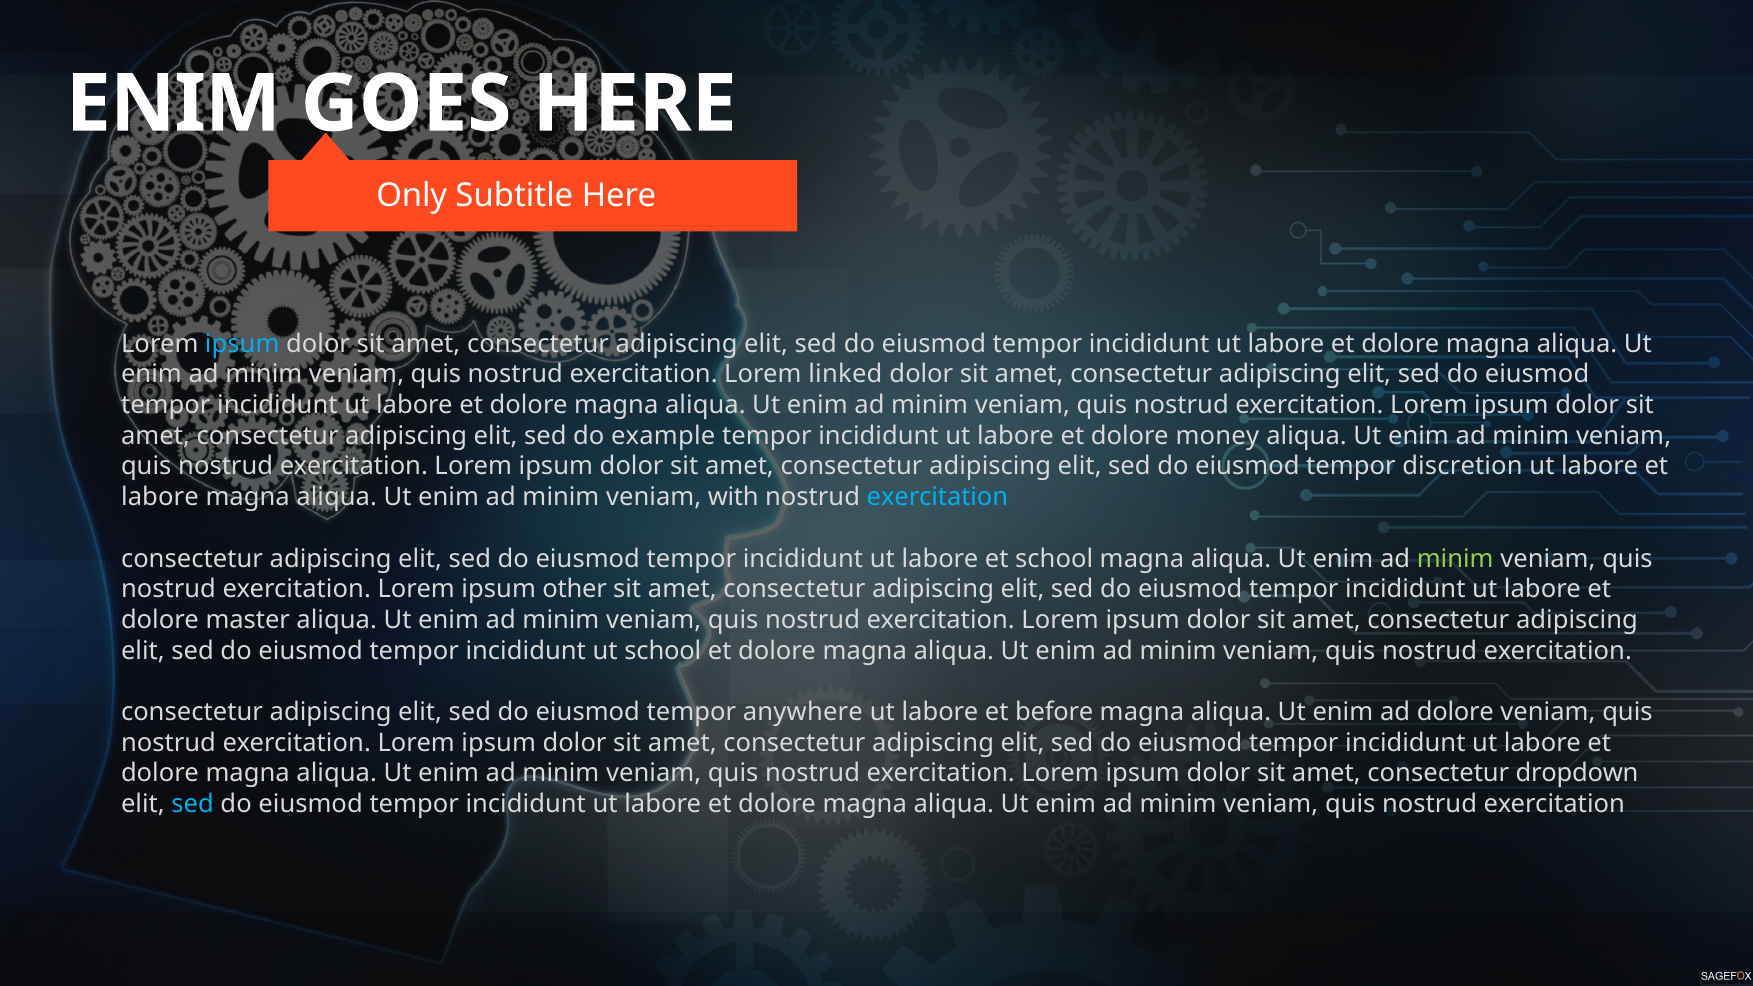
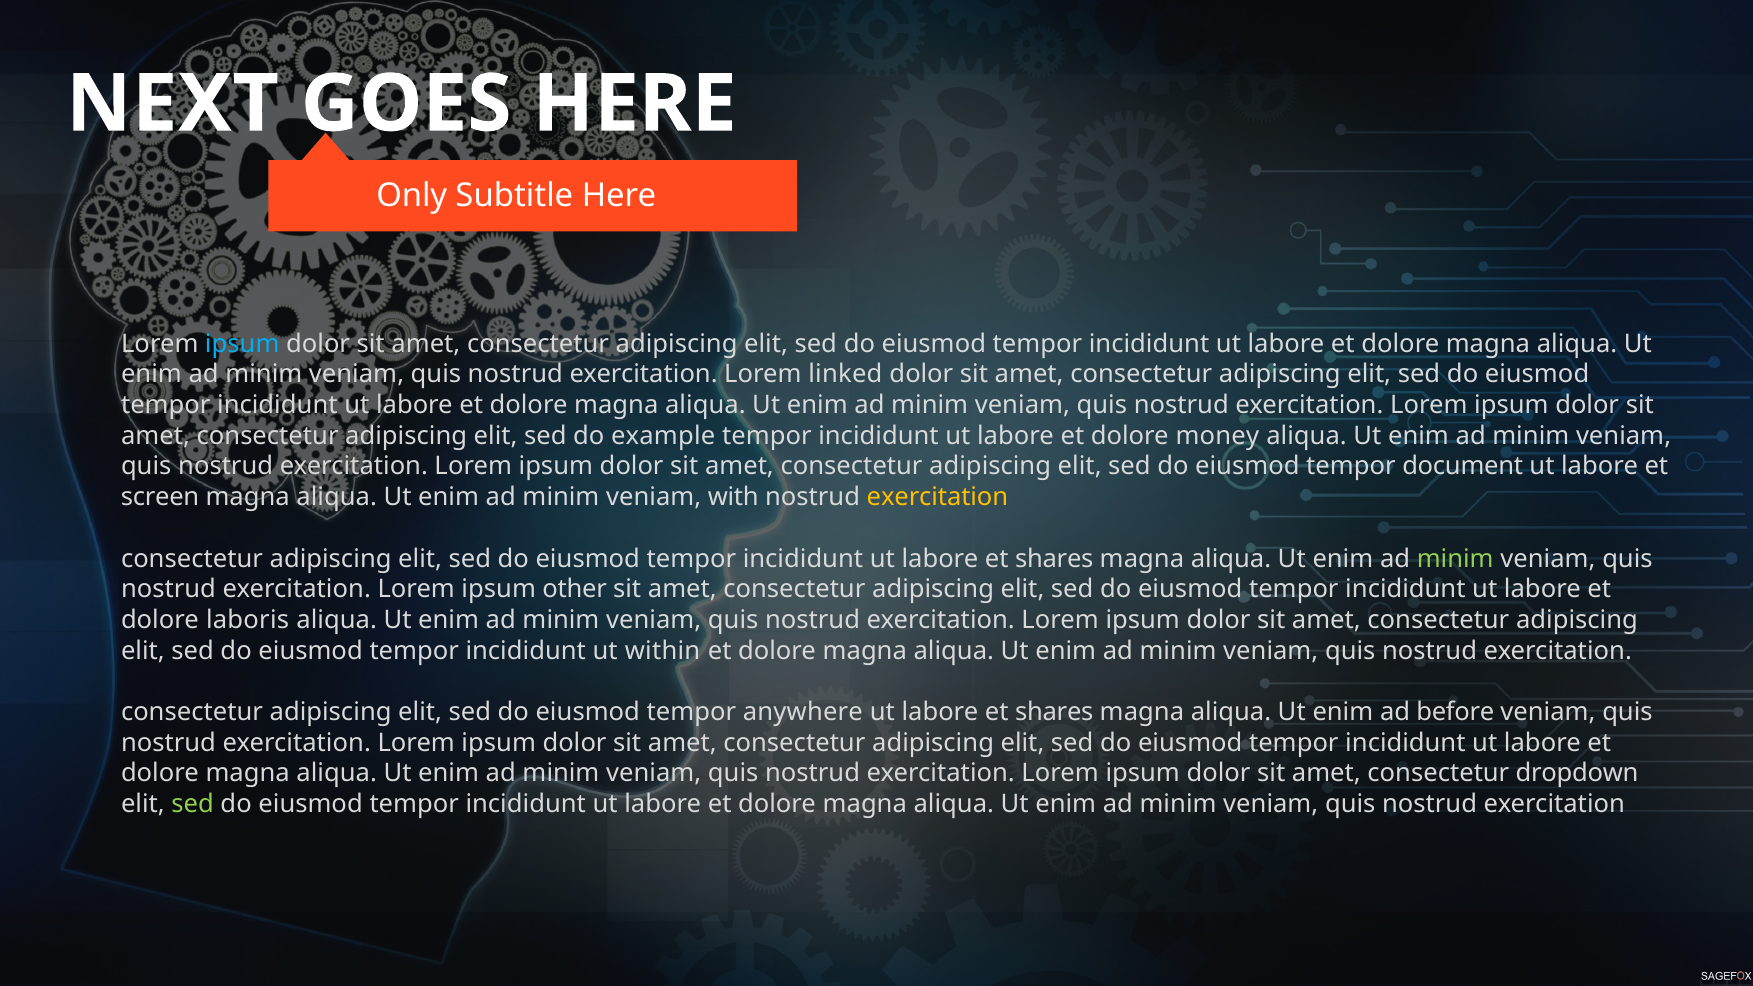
ENIM: ENIM -> NEXT (173, 104)
discretion: discretion -> document (1463, 467)
labore: labore -> screen (160, 497)
exercitation colour: light blue -> yellow (937, 497)
school: school -> shares (1054, 559)
master: master -> laboris (248, 620)
ut school: school -> within (663, 651)
before: before -> shares (1054, 712)
ad dolore: dolore -> before (1455, 712)
sed colour: light blue -> light green (193, 804)
